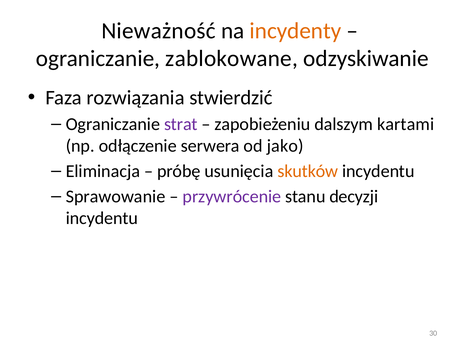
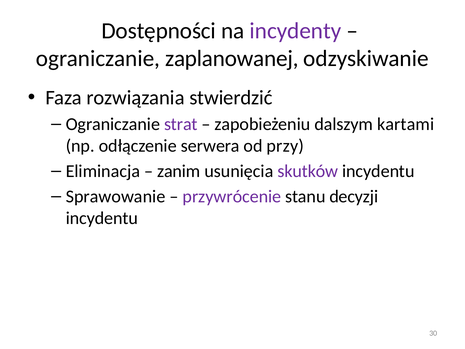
Nieważność: Nieważność -> Dostępności (159, 31)
incydenty colour: orange -> purple (295, 31)
zablokowane: zablokowane -> zaplanowanej (232, 59)
jako: jako -> przy (285, 146)
próbę: próbę -> zanim (179, 171)
skutków colour: orange -> purple (308, 171)
